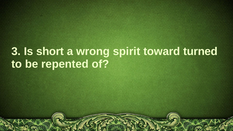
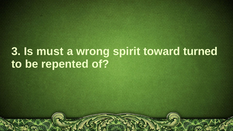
short: short -> must (50, 51)
